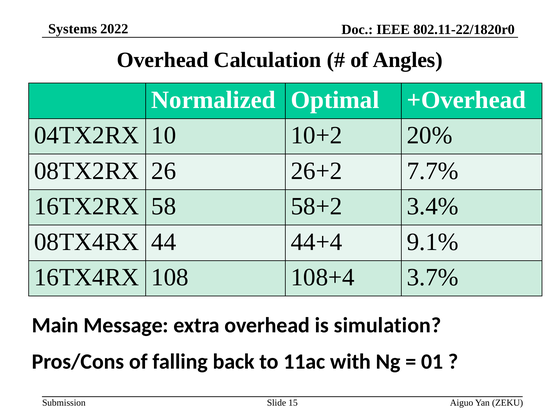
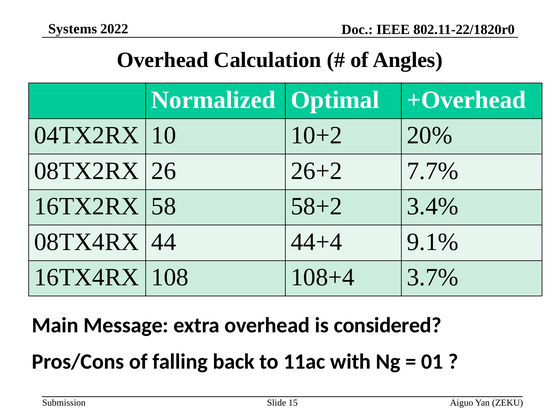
simulation: simulation -> considered (388, 325)
